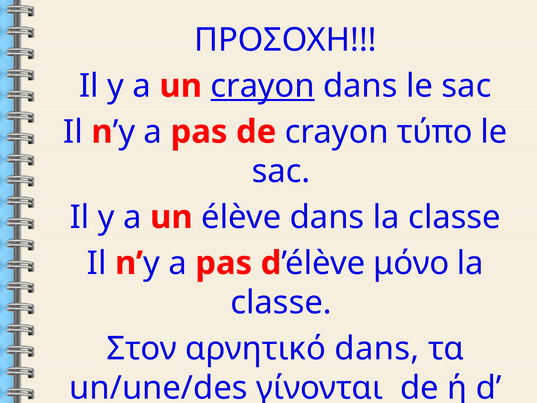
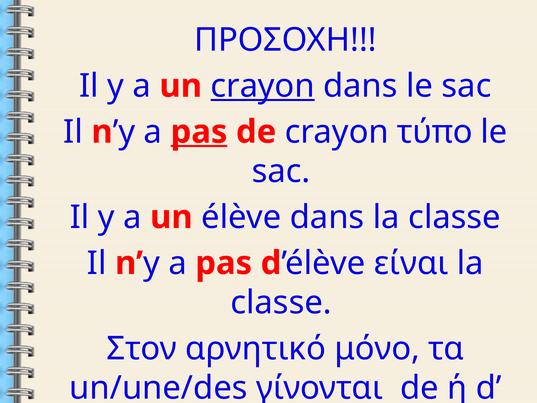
pas underline: none -> present (199, 132)
μόνο: μόνο -> είναι (411, 263)
αρνητικό dans: dans -> μόνο (377, 348)
